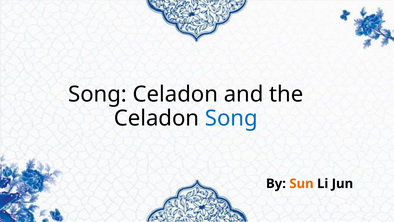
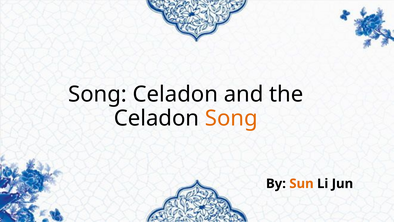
Song colour: blue -> orange (231, 118)
